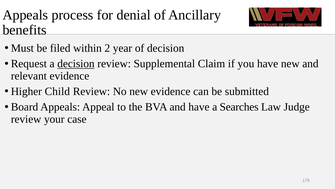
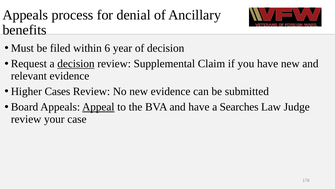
2: 2 -> 6 (107, 48)
Child: Child -> Cases (57, 91)
Appeal underline: none -> present (98, 107)
